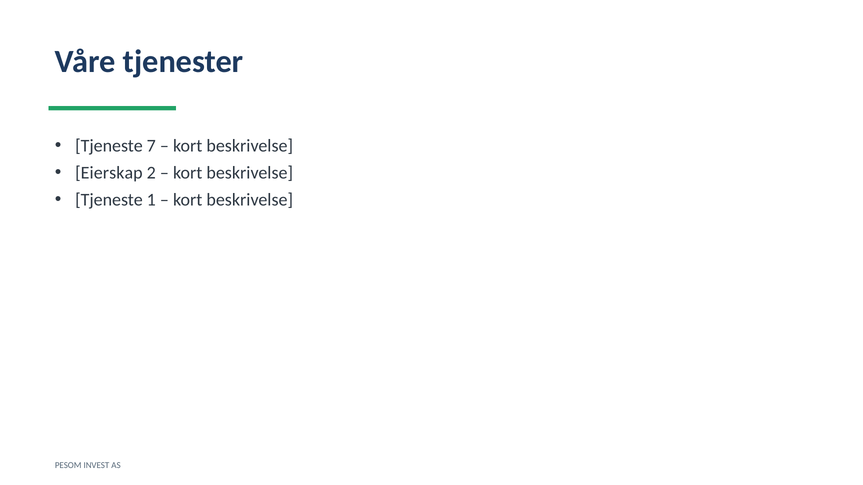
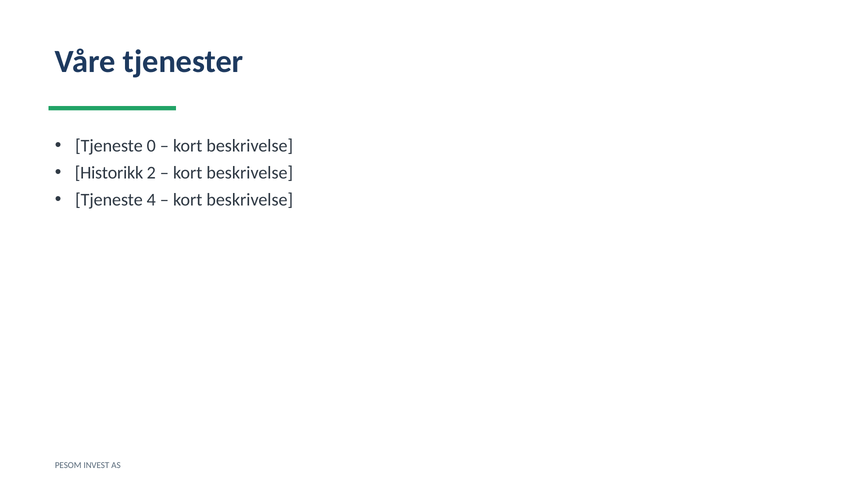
7: 7 -> 0 (151, 146)
Eierskap: Eierskap -> Historikk (109, 173)
1: 1 -> 4 (151, 200)
